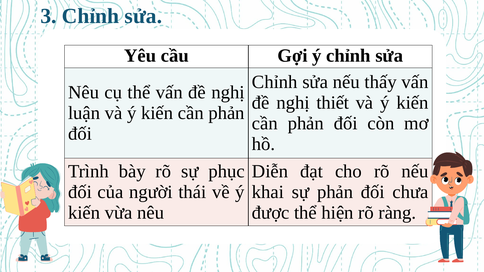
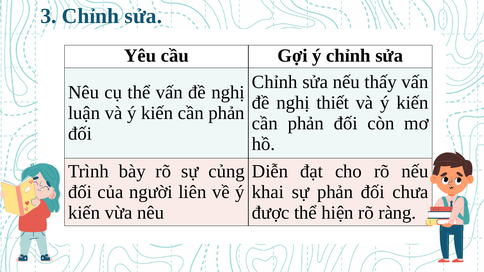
phục: phục -> củng (227, 172)
thái: thái -> liên (192, 192)
